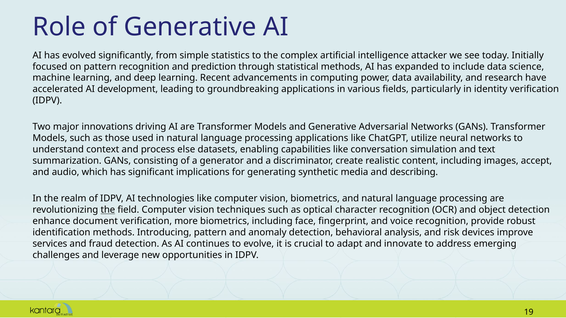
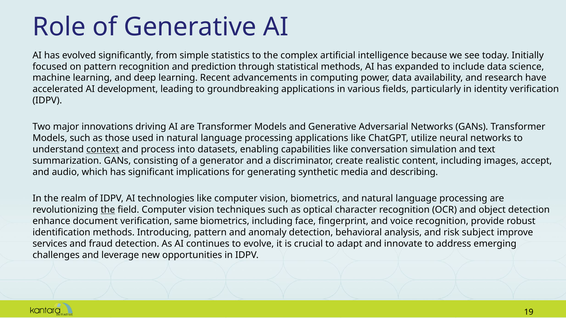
attacker: attacker -> because (429, 55)
context underline: none -> present (103, 150)
else: else -> into (186, 150)
more: more -> same (186, 221)
devices: devices -> subject (478, 233)
